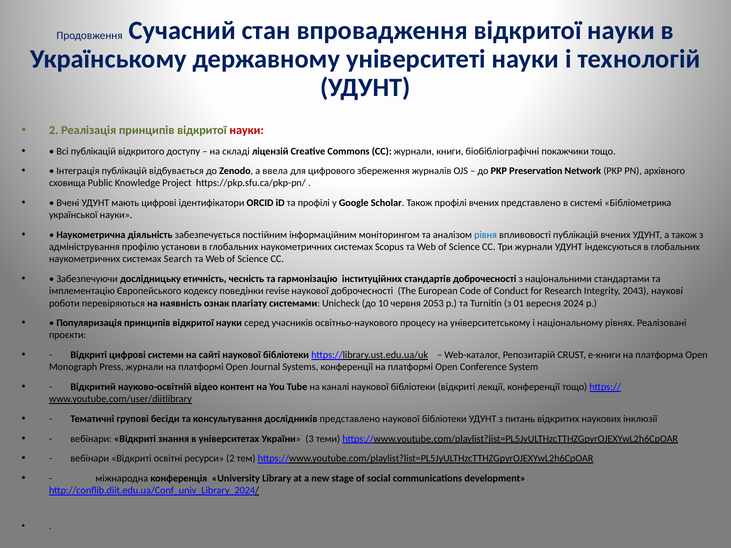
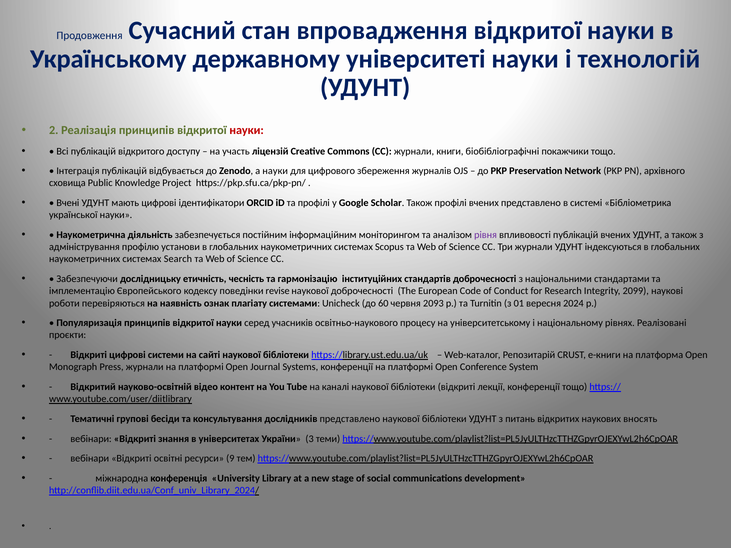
складі: складі -> участь (236, 151)
а ввела: ввела -> науки (275, 171)
рівня colour: blue -> purple (486, 235)
2043: 2043 -> 2099 (636, 291)
10: 10 -> 60 (383, 303)
2053: 2053 -> 2093 (433, 303)
інклюзії: інклюзії -> вносять (640, 419)
ресурси 2: 2 -> 9 (230, 459)
